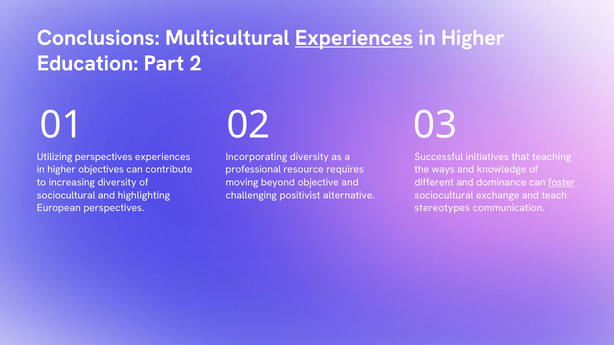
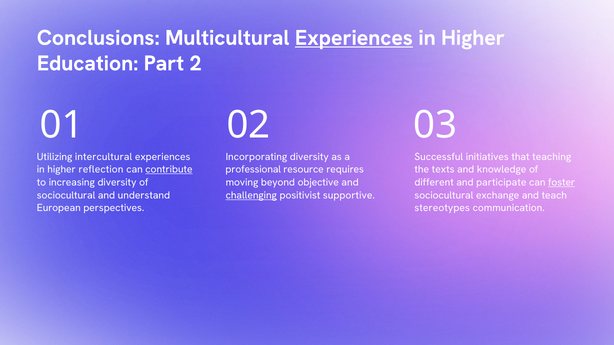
Utilizing perspectives: perspectives -> intercultural (104, 157)
objectives: objectives -> reflection (101, 170)
contribute underline: none -> present (169, 170)
ways: ways -> texts (443, 170)
dominance: dominance -> participate (501, 183)
highlighting: highlighting -> understand (144, 195)
challenging underline: none -> present (251, 195)
alternative: alternative -> supportive (349, 195)
